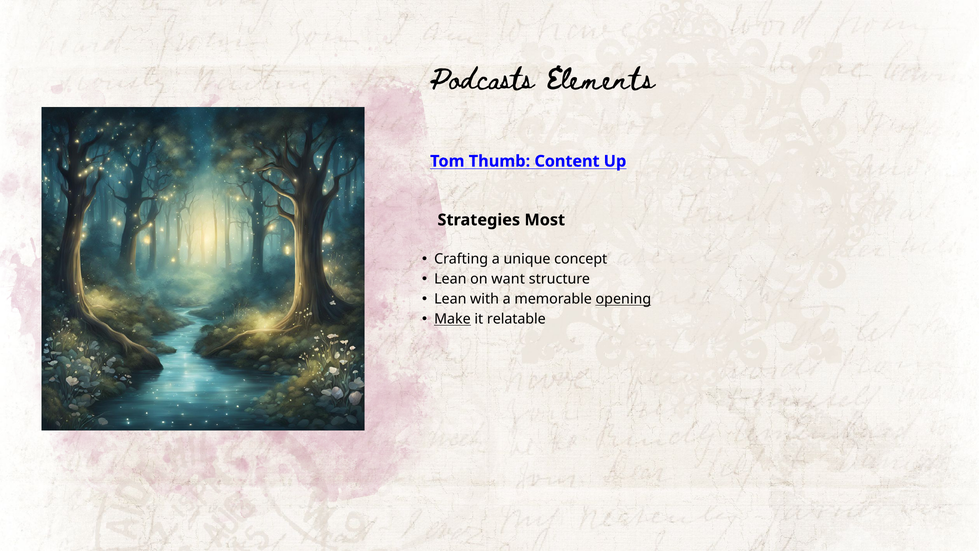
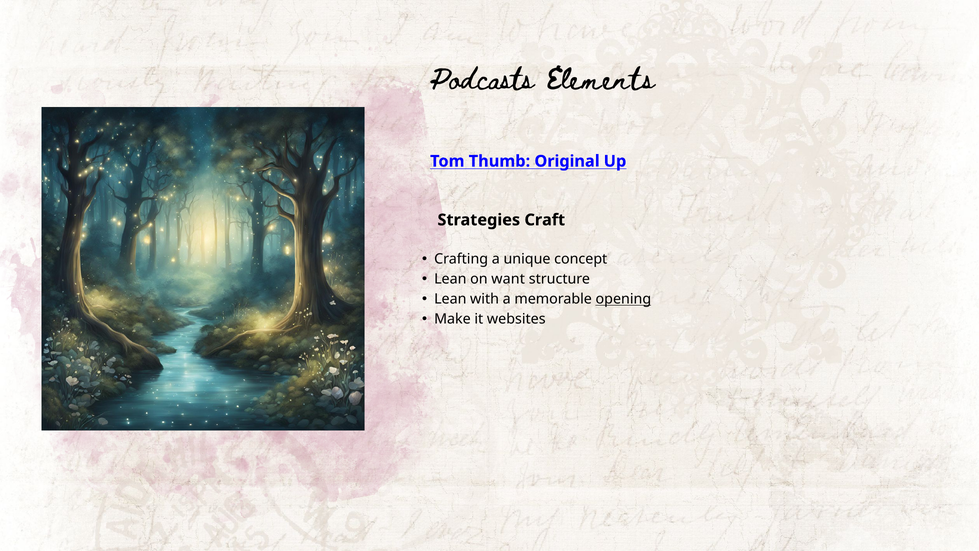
Content: Content -> Original (567, 161)
Most: Most -> Craft (545, 220)
Make underline: present -> none (452, 319)
relatable: relatable -> websites (516, 319)
